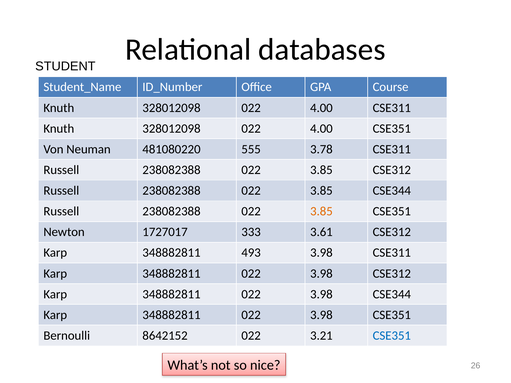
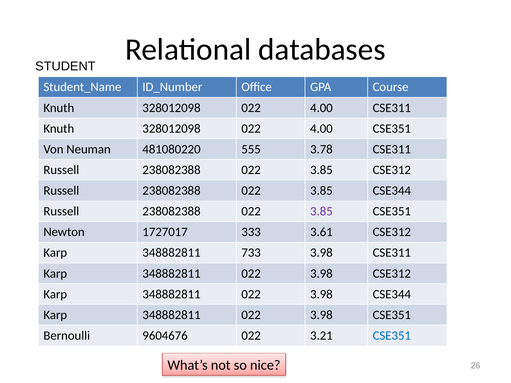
3.85 colour: orange -> purple (321, 211)
493: 493 -> 733 (251, 253)
8642152: 8642152 -> 9604676 (165, 336)
